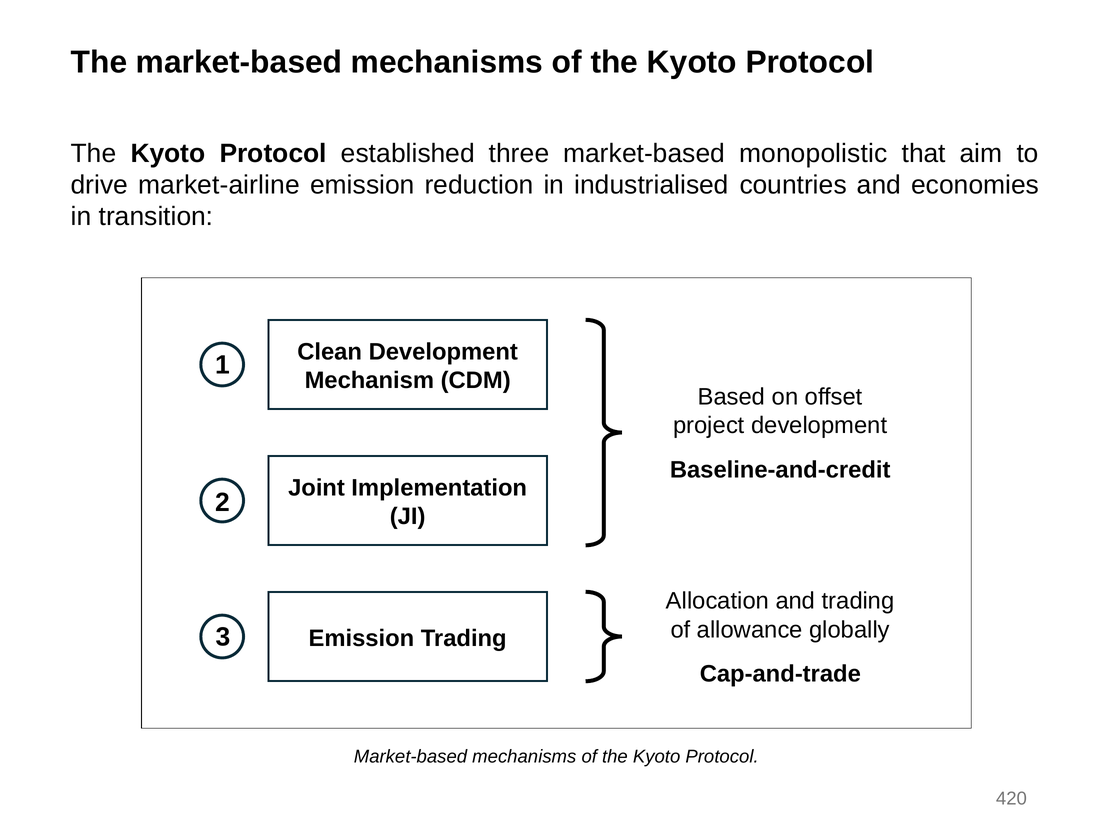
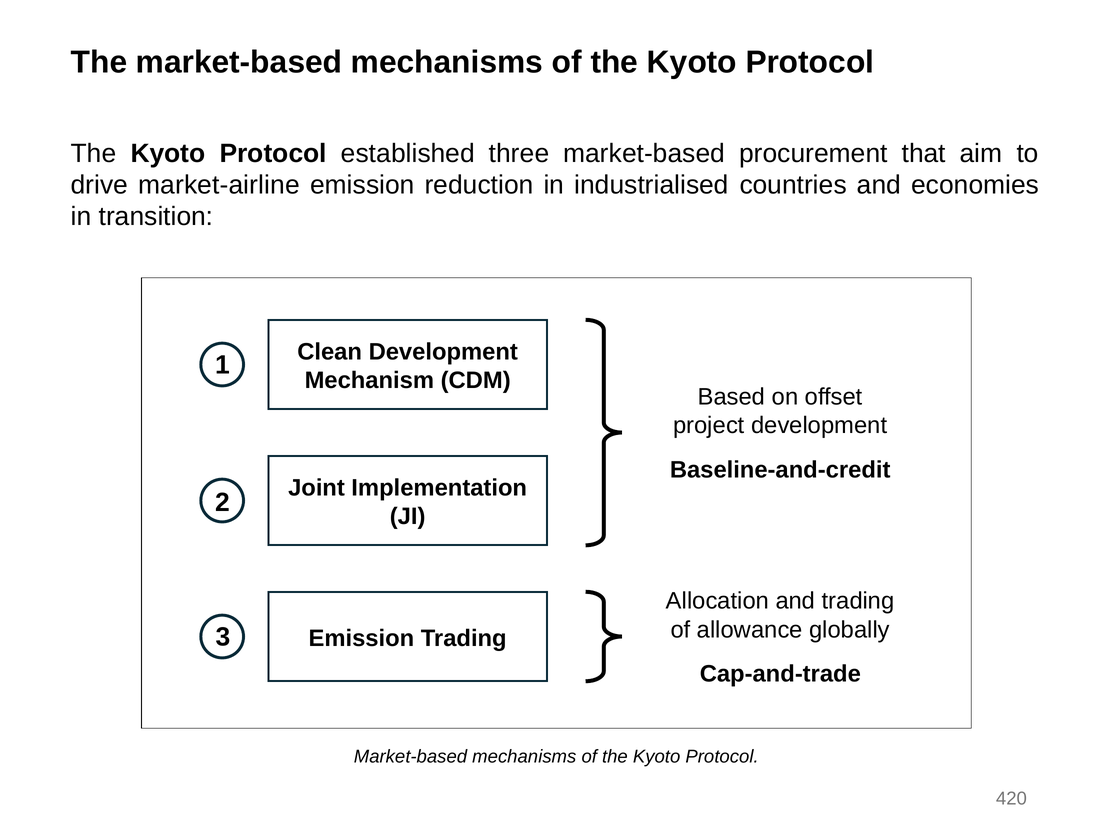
monopolistic: monopolistic -> procurement (813, 153)
